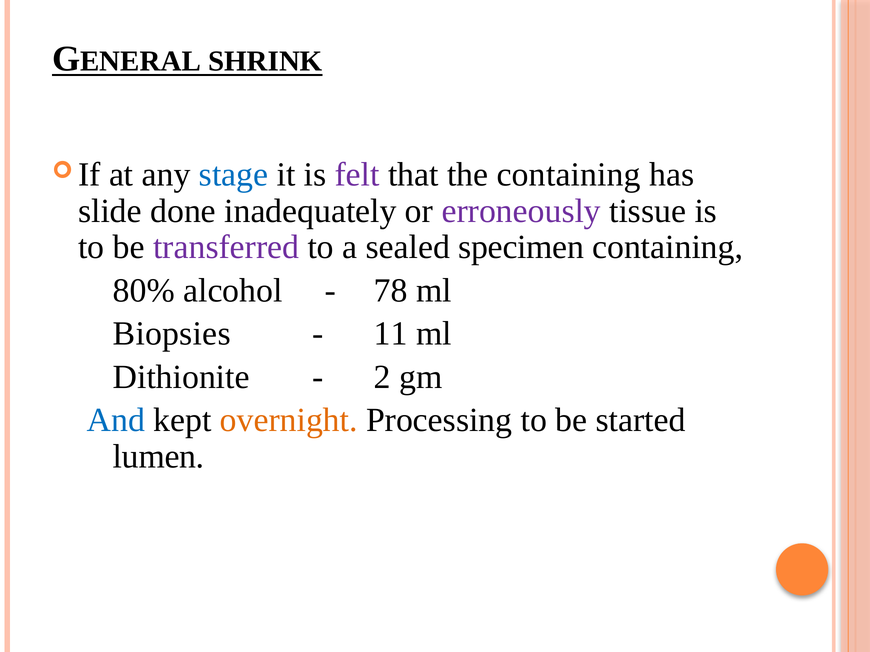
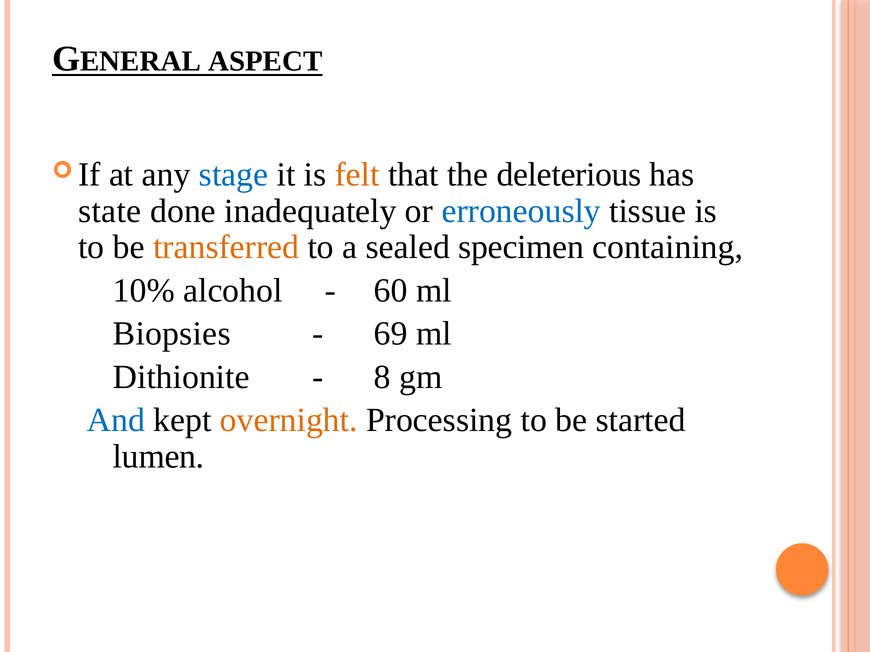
SHRINK: SHRINK -> ASPECT (265, 61)
felt colour: purple -> orange (357, 175)
the containing: containing -> deleterious (569, 175)
slide: slide -> state (110, 211)
erroneously colour: purple -> blue (521, 211)
transferred colour: purple -> orange (226, 248)
80%: 80% -> 10% (144, 291)
78: 78 -> 60 (391, 291)
11: 11 -> 69 (391, 334)
2: 2 -> 8 (382, 377)
